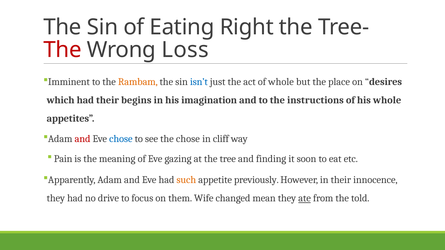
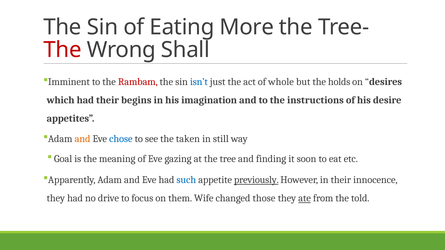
Right: Right -> More (247, 27)
Loss: Loss -> Shall (185, 50)
Rambam colour: orange -> red (138, 82)
place: place -> holds (339, 82)
his whole: whole -> desire (387, 100)
and colour: red -> orange (83, 139)
the chose: chose -> taken (188, 139)
cliff: cliff -> still (221, 139)
Pain: Pain -> Goal (63, 159)
such colour: orange -> blue (186, 180)
previously underline: none -> present (256, 180)
mean: mean -> those (264, 198)
